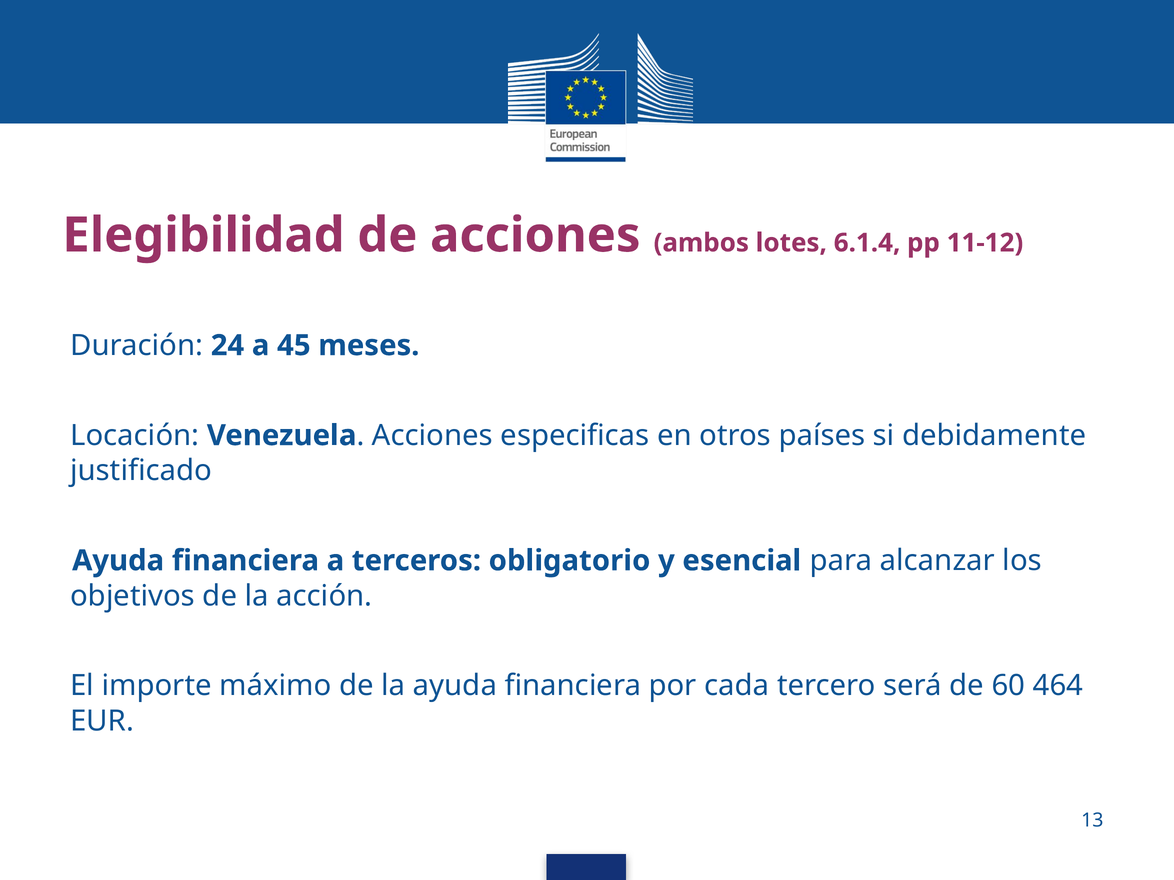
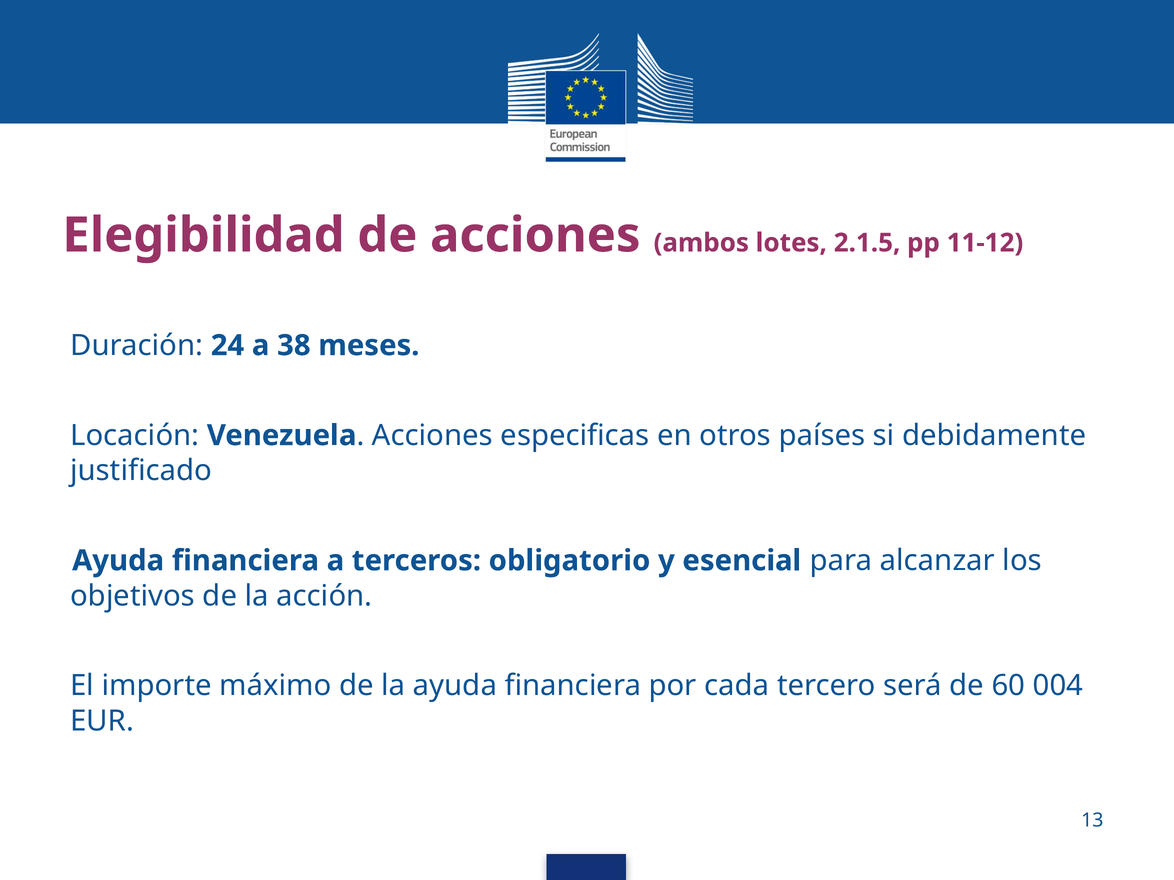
6.1.4: 6.1.4 -> 2.1.5 (867, 243)
45: 45 -> 38 (294, 346)
464: 464 -> 004 (1058, 686)
